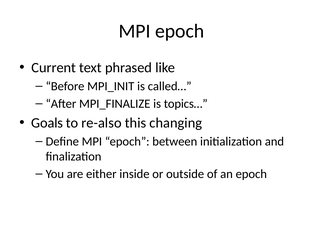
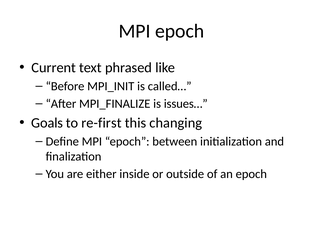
topics…: topics… -> issues… (186, 104)
re-also: re-also -> re-first (101, 123)
